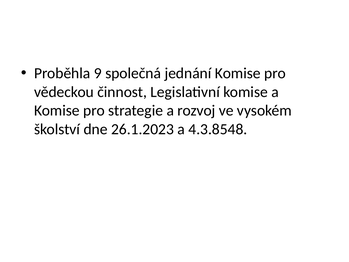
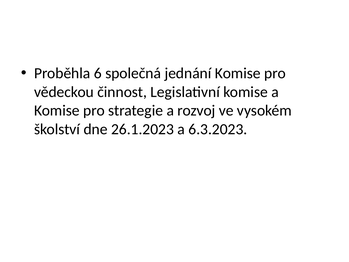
9: 9 -> 6 (98, 73)
4.3.8548: 4.3.8548 -> 6.3.2023 (218, 129)
